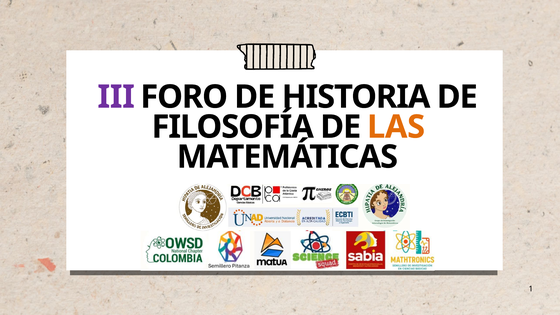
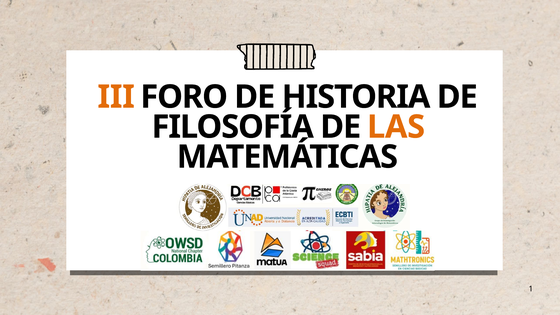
III colour: purple -> orange (116, 97)
